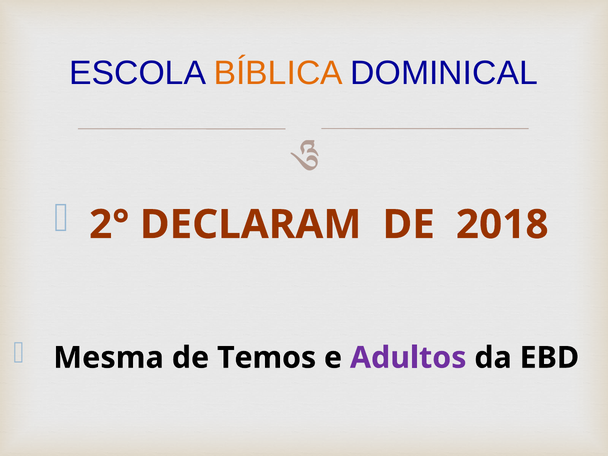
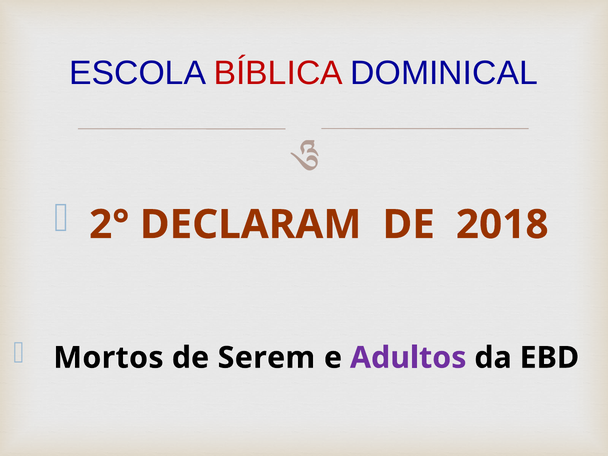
BÍBLICA colour: orange -> red (278, 73)
Mesma: Mesma -> Mortos (108, 358)
Temos: Temos -> Serem (266, 358)
